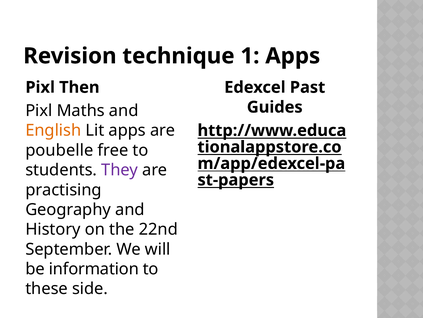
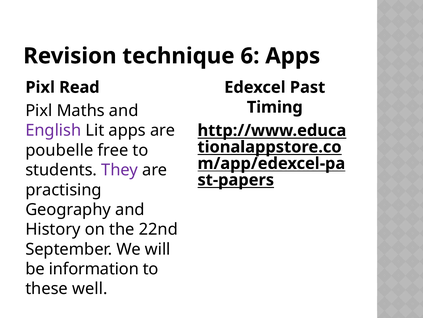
1: 1 -> 6 (250, 56)
Then: Then -> Read (79, 87)
Guides: Guides -> Timing (275, 107)
English colour: orange -> purple (53, 130)
side: side -> well (90, 288)
